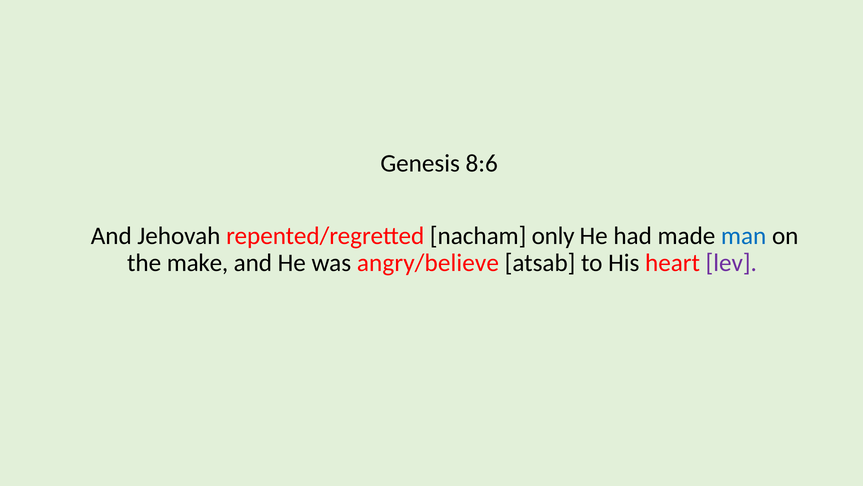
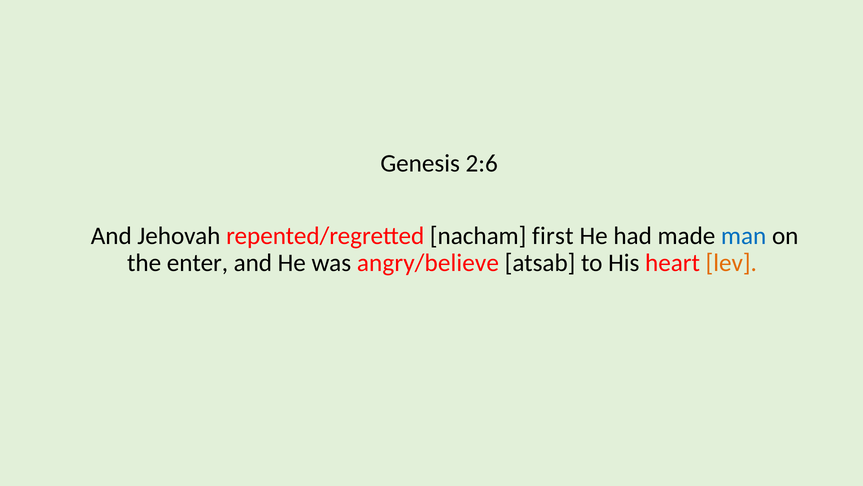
8:6: 8:6 -> 2:6 (482, 163)
only: only -> first (553, 235)
make: make -> enter (197, 263)
lev colour: purple -> orange (731, 263)
